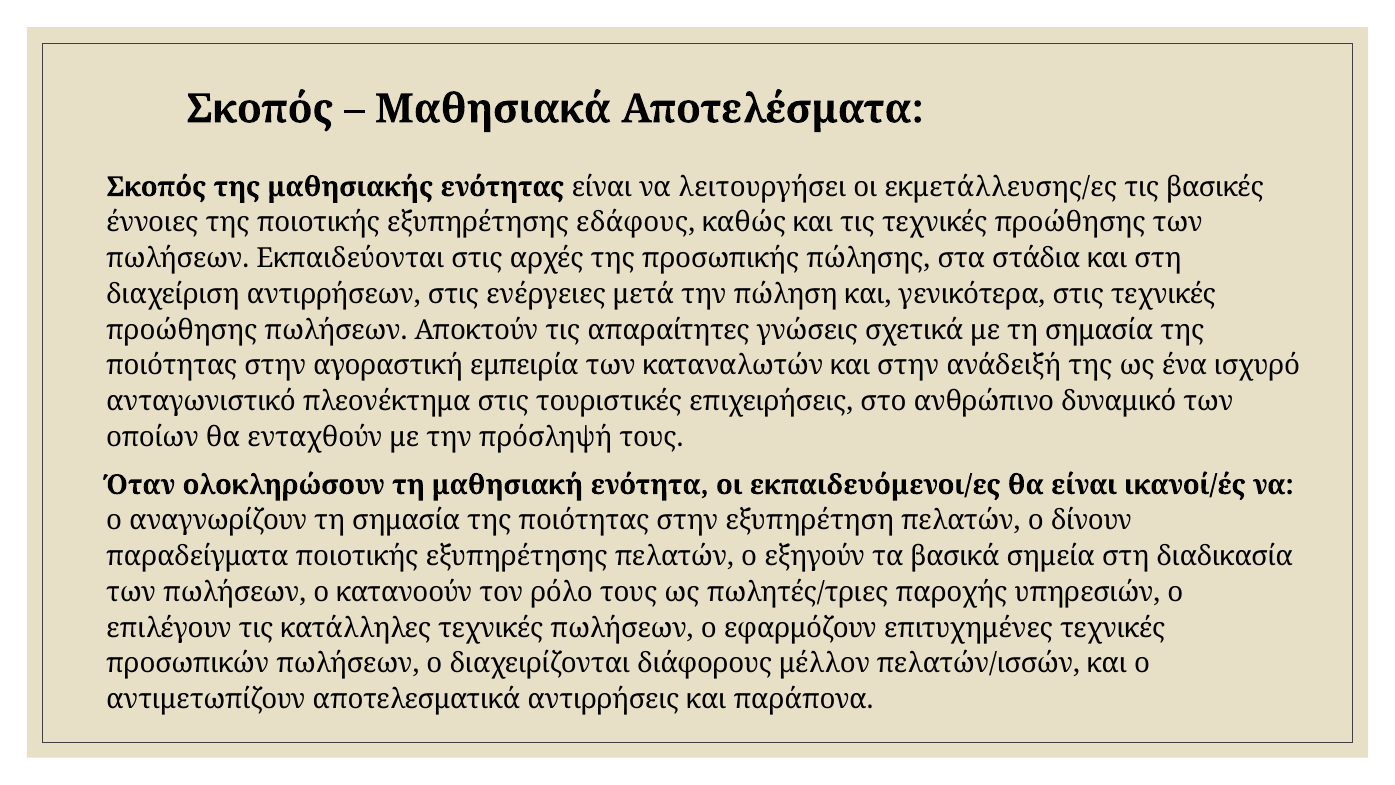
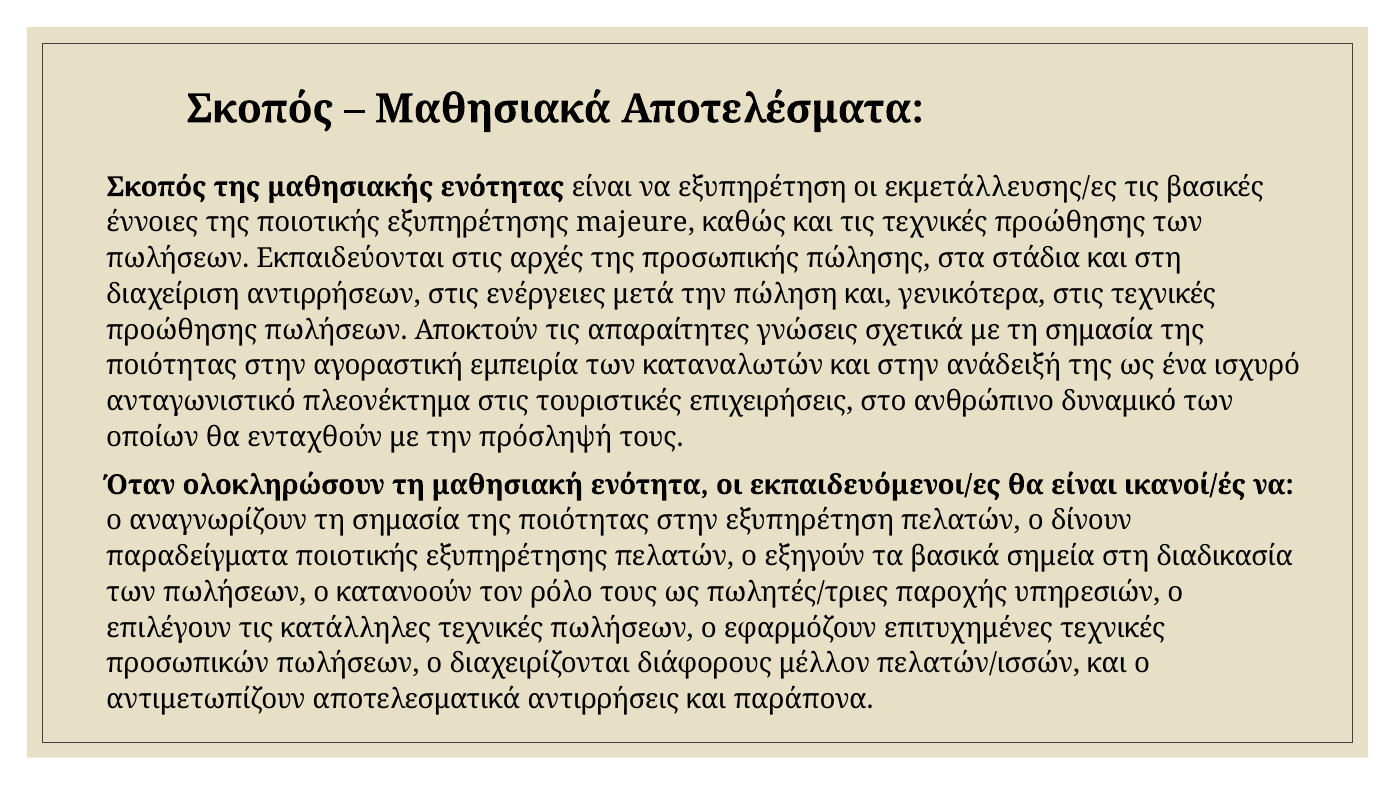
να λειτουργήσει: λειτουργήσει -> εξυπηρέτηση (762, 187)
εδάφους: εδάφους -> majeure (636, 223)
